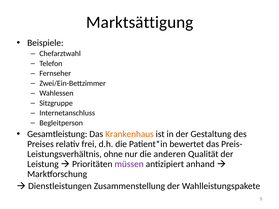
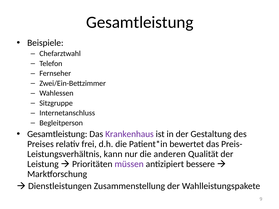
Marktsättigung: Marktsättigung -> Gesamtleistung (140, 22)
Krankenhaus colour: orange -> purple (129, 134)
ohne: ohne -> kann (113, 154)
anhand: anhand -> bessere (200, 164)
